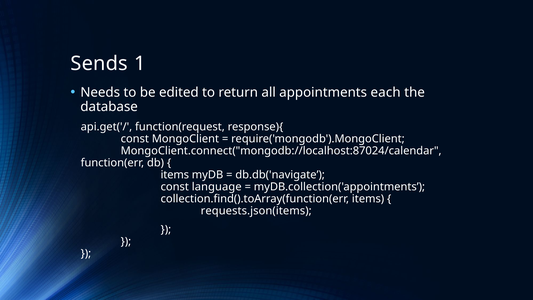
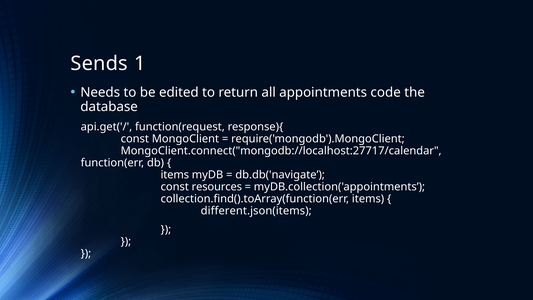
each: each -> code (386, 92)
MongoClient.connect("mongodb://localhost:87024/calendar: MongoClient.connect("mongodb://localhost:87024/calendar -> MongoClient.connect("mongodb://localhost:27717/calendar (281, 151)
language: language -> resources (217, 187)
requests.json(items: requests.json(items -> different.json(items (256, 211)
